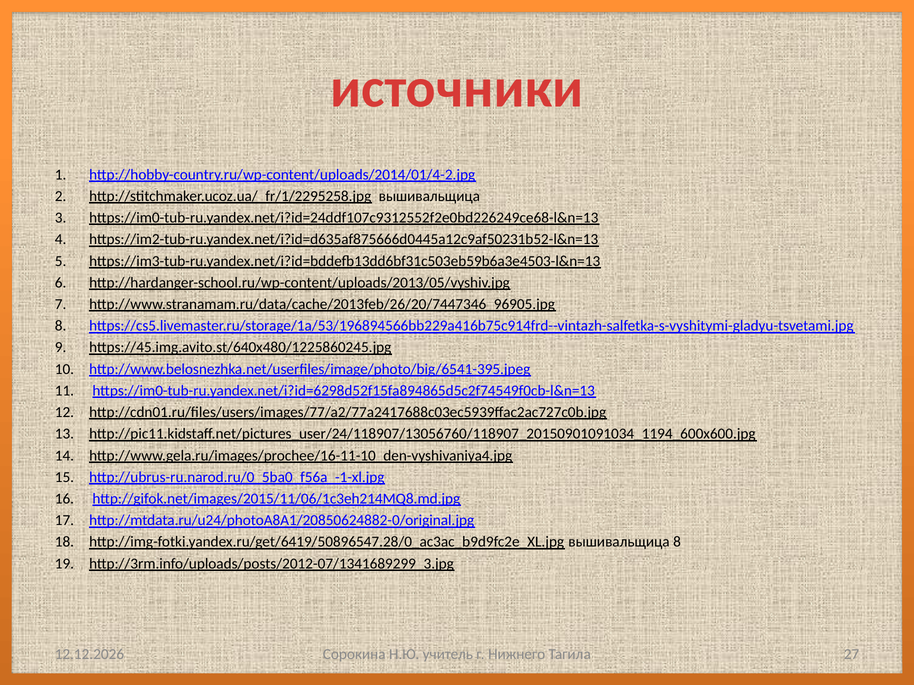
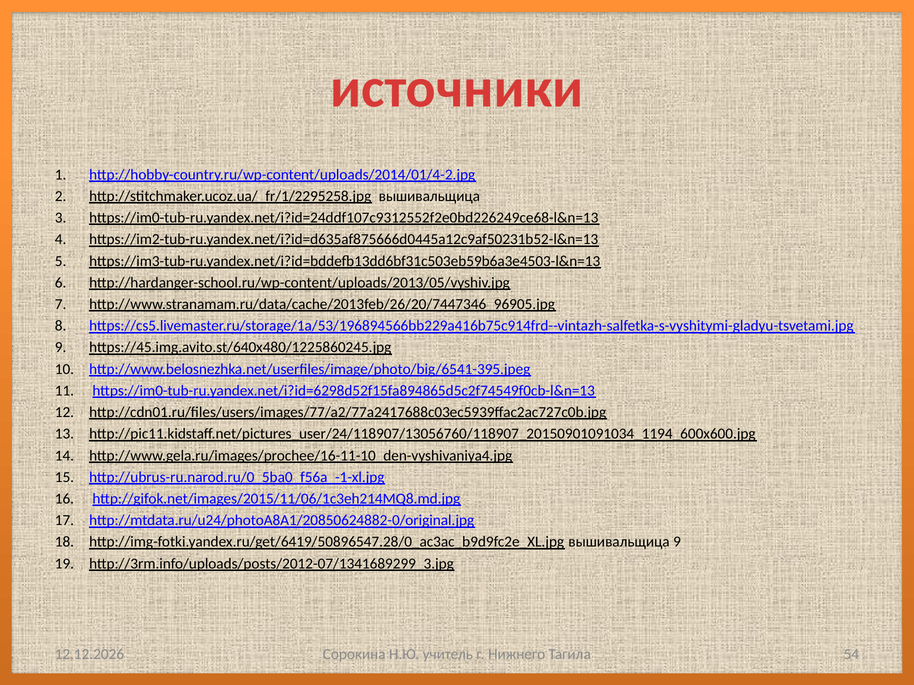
вышивальщица 8: 8 -> 9 (677, 542)
27: 27 -> 54 (851, 654)
